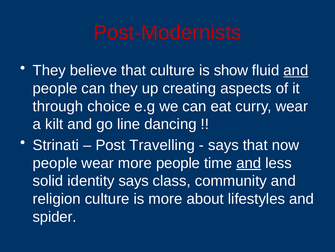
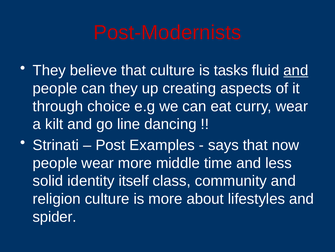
show: show -> tasks (231, 70)
Travelling: Travelling -> Examples (162, 145)
more people: people -> middle (178, 163)
and underline: present -> none (249, 163)
identity says: says -> itself (134, 180)
